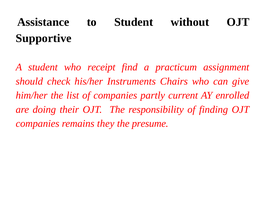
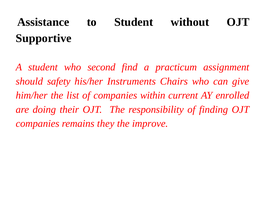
receipt: receipt -> second (101, 67)
check: check -> safety (59, 81)
partly: partly -> within (153, 96)
presume: presume -> improve (150, 124)
